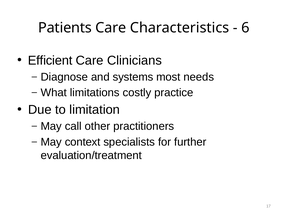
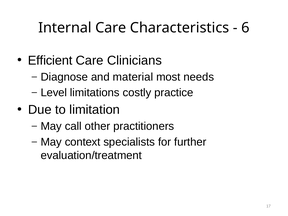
Patients: Patients -> Internal (65, 28)
systems: systems -> material (133, 77)
What: What -> Level (54, 93)
